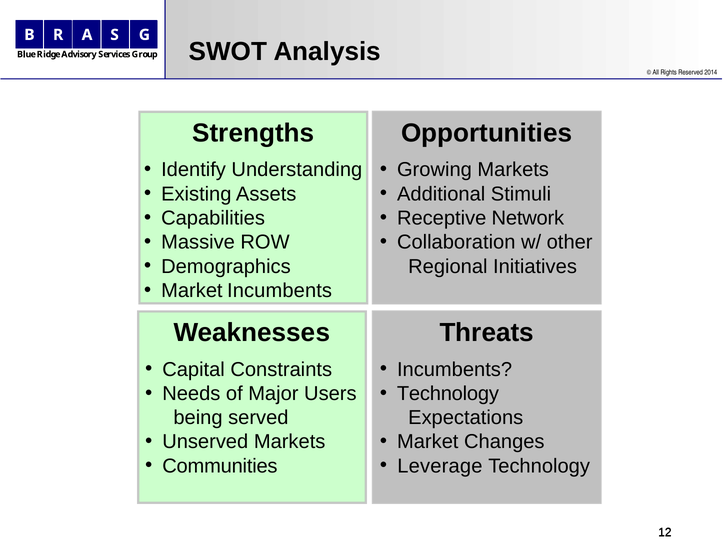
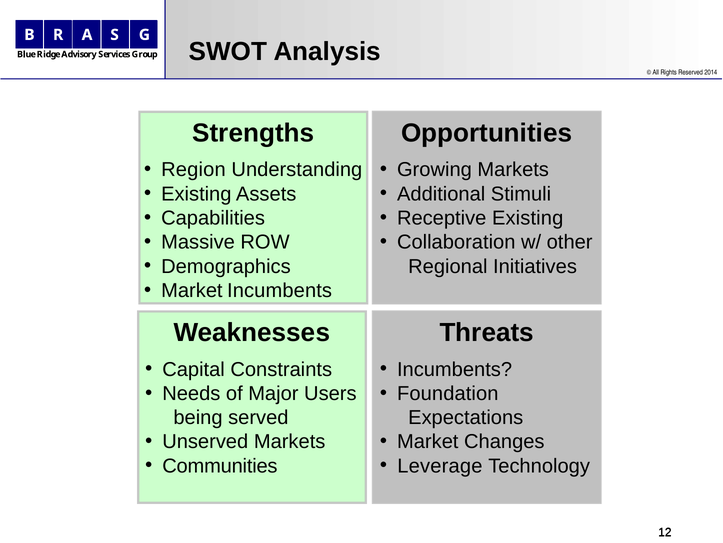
Identify: Identify -> Region (193, 170)
Receptive Network: Network -> Existing (528, 218)
Technology: Technology -> Foundation (448, 393)
